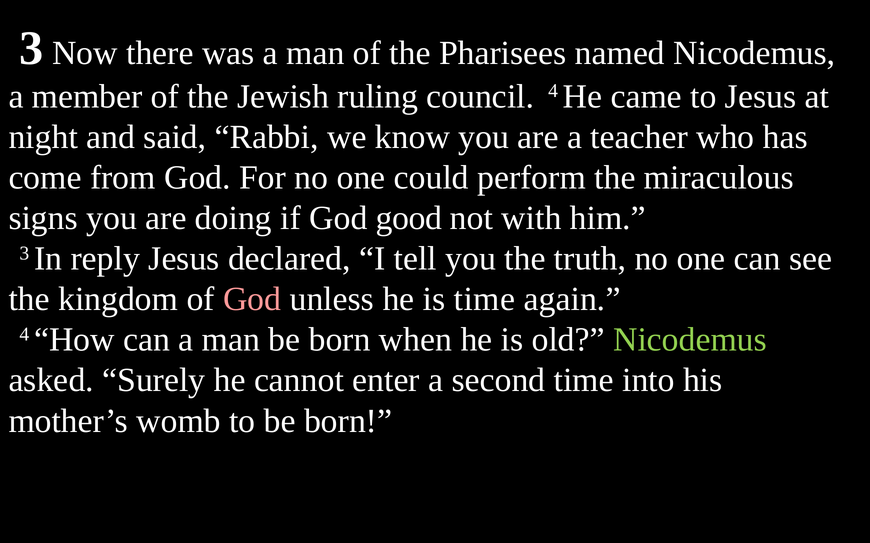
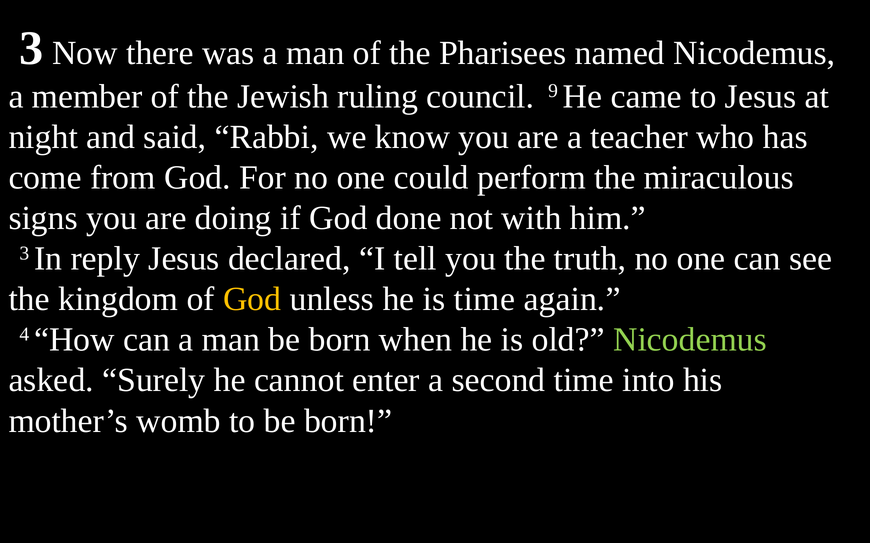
council 4: 4 -> 9 (553, 91)
good: good -> done (409, 218)
God colour: pink -> yellow (252, 300)
